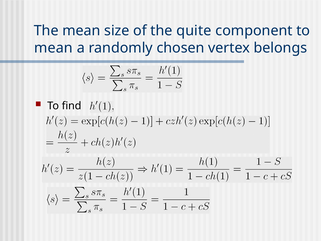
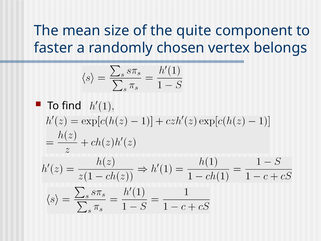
mean: mean -> faster (53, 48)
